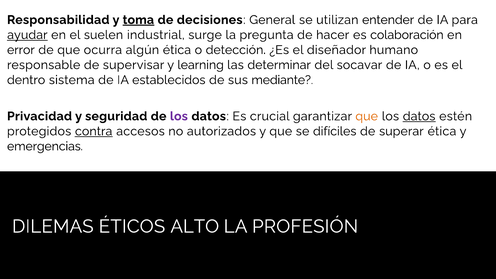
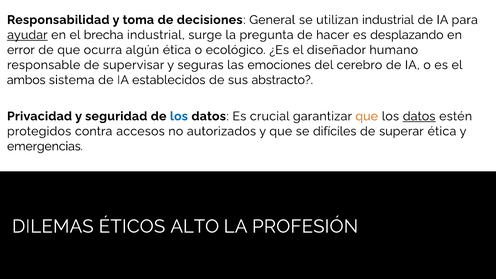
toma underline: present -> none (138, 20)
utilizan entender: entender -> industrial (388, 20)
suelen: suelen -> brecha (104, 35)
colaboración: colaboración -> desplazando (407, 35)
detección: detección -> ecológico (236, 50)
learning: learning -> seguras (200, 65)
determinar: determinar -> emociones (279, 65)
socavar: socavar -> cerebro (359, 65)
dentro: dentro -> ambos (26, 80)
mediante: mediante -> abstracto (282, 80)
los colour: purple -> blue (179, 116)
contra underline: present -> none (94, 131)
